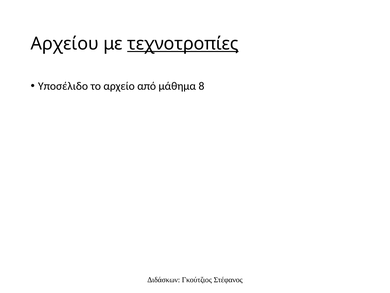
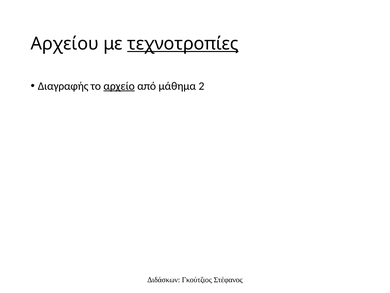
Υποσέλιδο: Υποσέλιδο -> Διαγραφής (63, 86)
αρχείο underline: none -> present (119, 86)
8: 8 -> 2 (201, 86)
